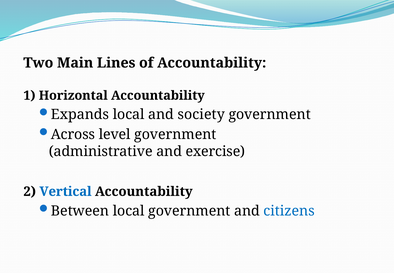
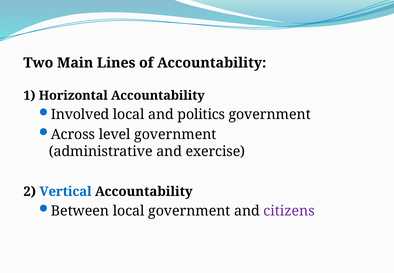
Expands: Expands -> Involved (80, 114)
society: society -> politics (201, 114)
citizens colour: blue -> purple (289, 211)
